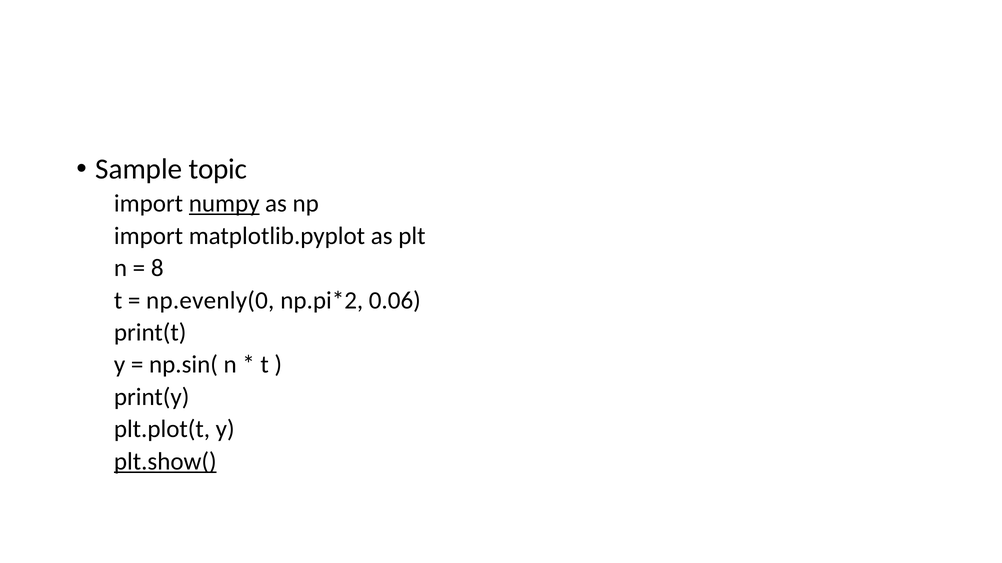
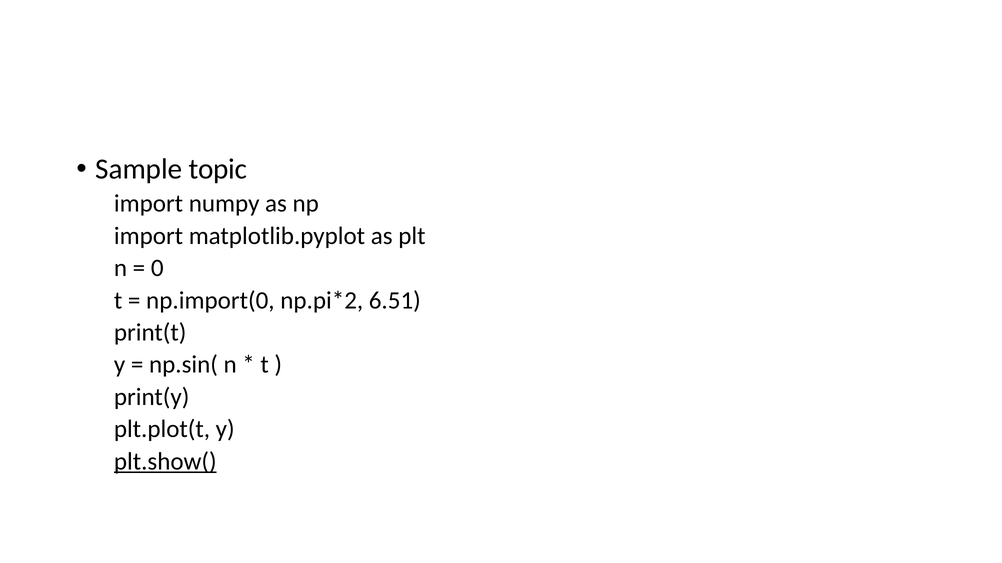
numpy underline: present -> none (224, 204)
8: 8 -> 0 (157, 268)
np.evenly(0: np.evenly(0 -> np.import(0 (210, 301)
0.06: 0.06 -> 6.51 (395, 301)
